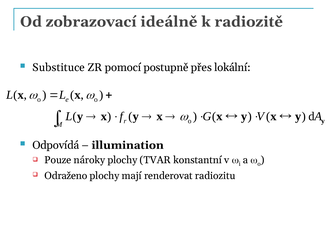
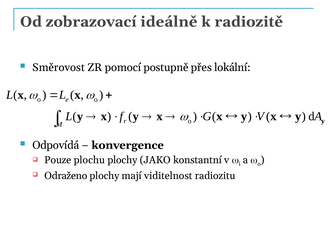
Substituce: Substituce -> Směrovost (59, 67)
illumination: illumination -> konvergence (128, 145)
nároky: nároky -> plochu (89, 160)
TVAR: TVAR -> JAKO (155, 160)
renderovat: renderovat -> viditelnost (168, 176)
